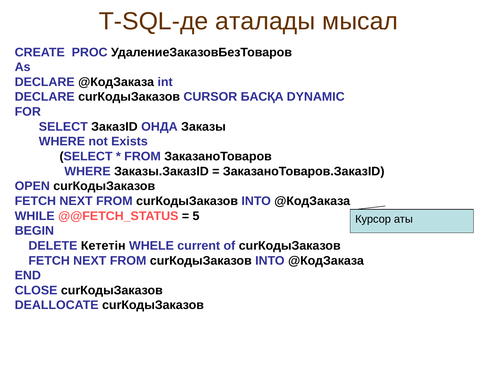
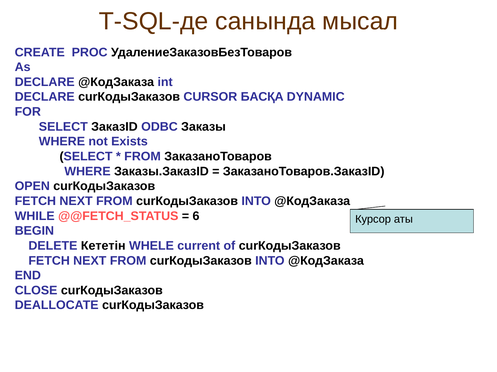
аталады: аталады -> санында (265, 21)
ОНДА: ОНДА -> ODBC (159, 127)
5: 5 -> 6 (196, 216)
